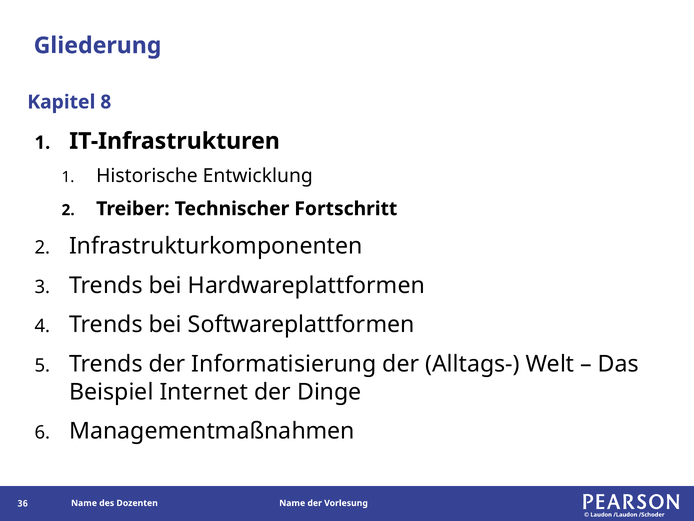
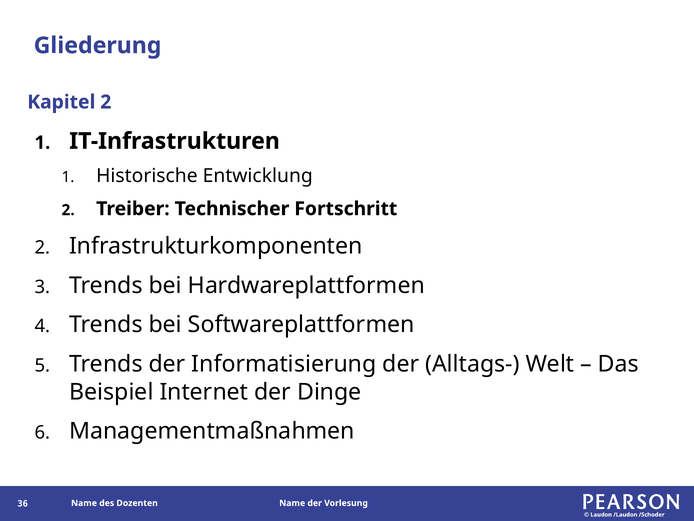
Kapitel 8: 8 -> 2 (106, 102)
